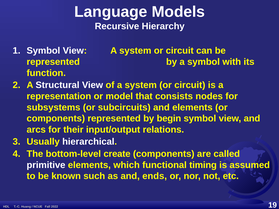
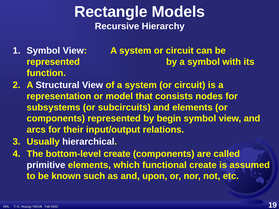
Language: Language -> Rectangle (111, 12)
functional timing: timing -> create (203, 165)
ends: ends -> upon (155, 176)
